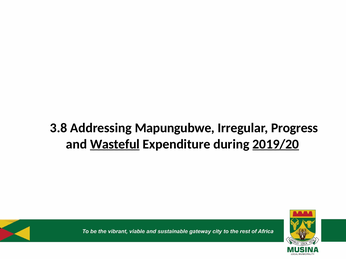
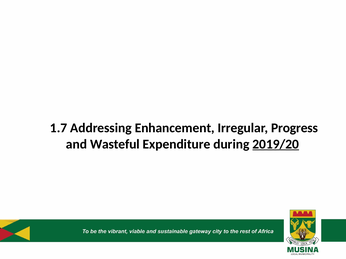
3.8: 3.8 -> 1.7 (59, 128)
Mapungubwe: Mapungubwe -> Enhancement (175, 128)
Wasteful underline: present -> none (115, 144)
